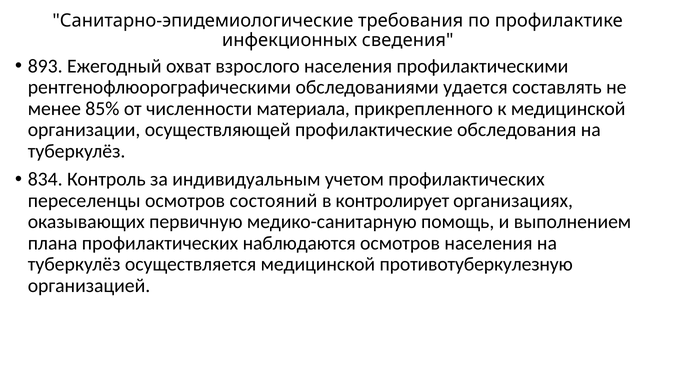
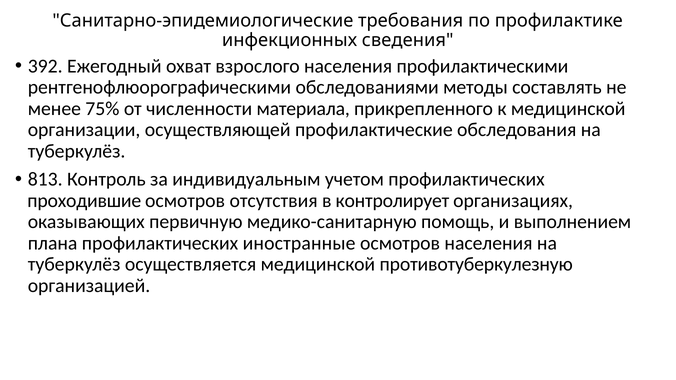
893: 893 -> 392 (45, 66)
удается: удается -> методы (476, 87)
85%: 85% -> 75% (102, 109)
834: 834 -> 813 (45, 179)
переселенцы: переселенцы -> проходившие (84, 201)
состояний: состояний -> отсутствия (274, 201)
наблюдаются: наблюдаются -> иностранные (299, 243)
